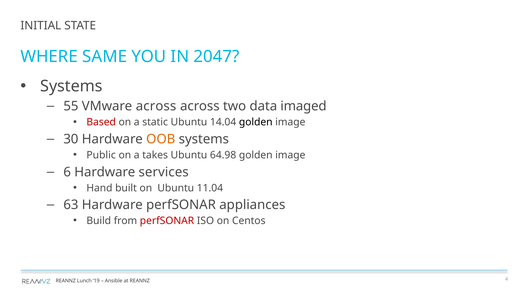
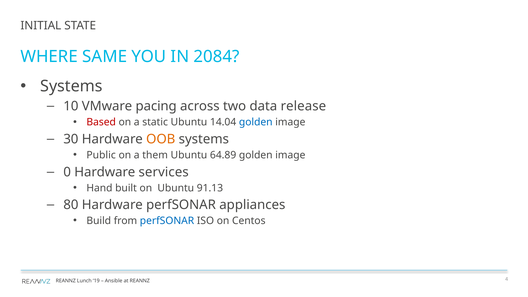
2047: 2047 -> 2084 (217, 57)
55: 55 -> 10 (71, 106)
VMware across: across -> pacing (156, 106)
imaged: imaged -> release (303, 106)
golden colour: black -> blue (256, 122)
takes: takes -> them (155, 155)
64.98: 64.98 -> 64.89 (223, 155)
6: 6 -> 0 (67, 172)
11.04: 11.04 -> 91.13 (210, 188)
63: 63 -> 80 (71, 205)
perfSONAR colour: red -> blue (167, 221)
